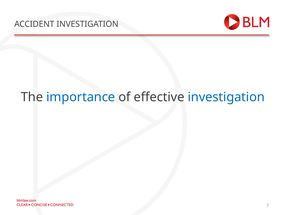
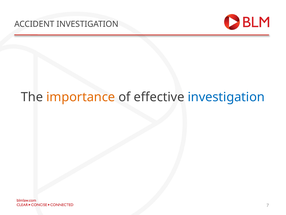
importance colour: blue -> orange (81, 97)
